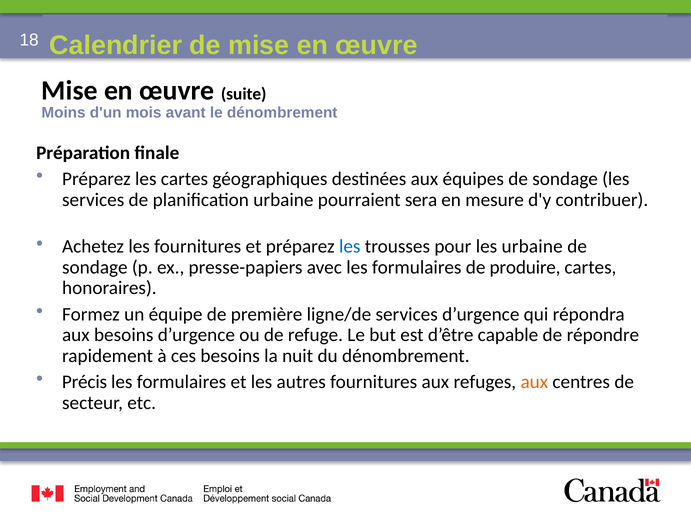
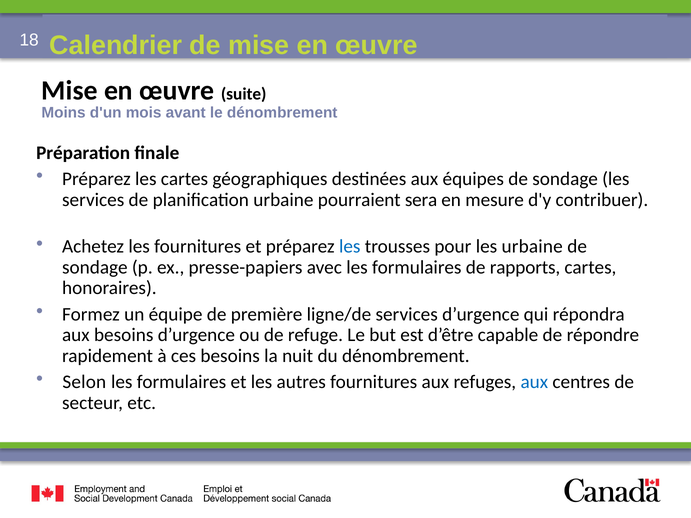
produire: produire -> rapports (525, 268)
Précis: Précis -> Selon (84, 382)
aux colour: orange -> blue (534, 382)
